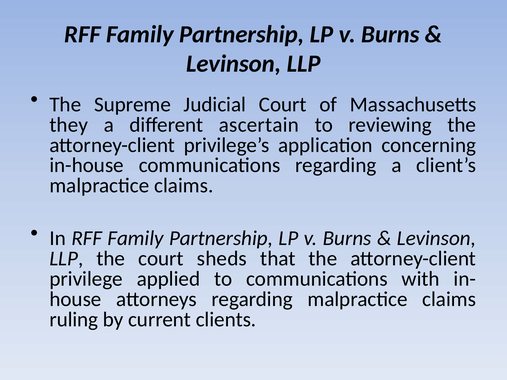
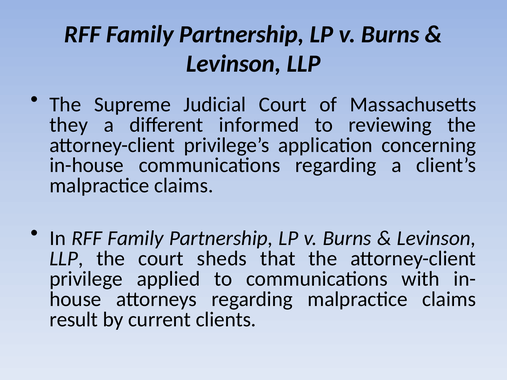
ascertain: ascertain -> informed (259, 125)
ruling: ruling -> result (74, 320)
